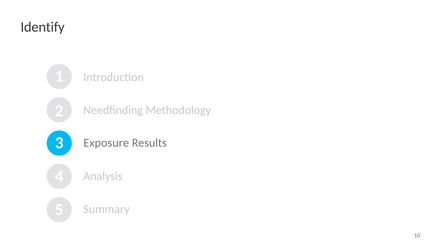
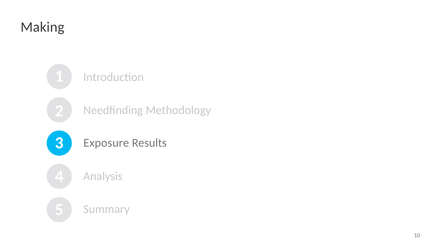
Identify: Identify -> Making (42, 27)
